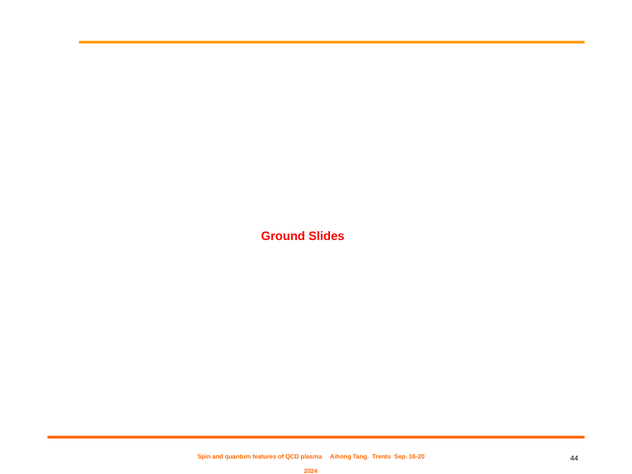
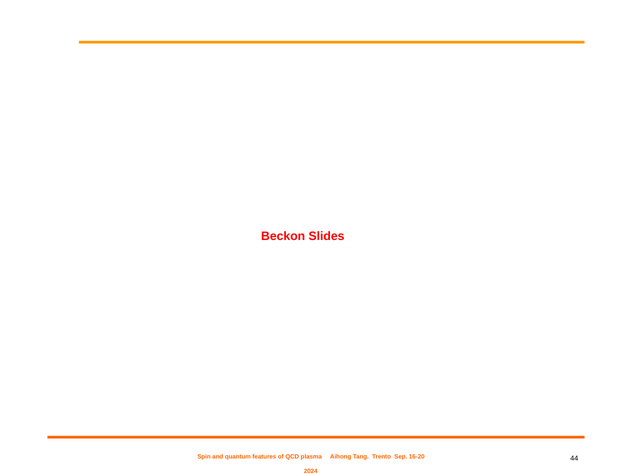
Ground: Ground -> Beckon (283, 236)
